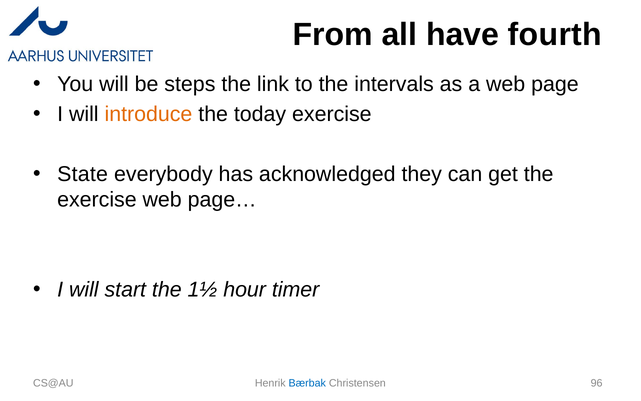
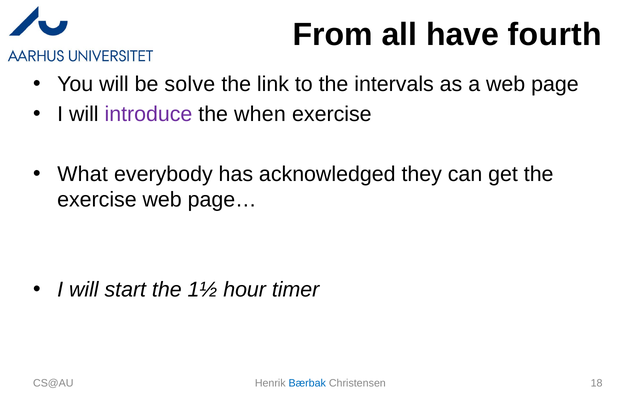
steps: steps -> solve (190, 84)
introduce colour: orange -> purple (148, 114)
today: today -> when (260, 114)
State: State -> What (83, 174)
96: 96 -> 18 (597, 383)
